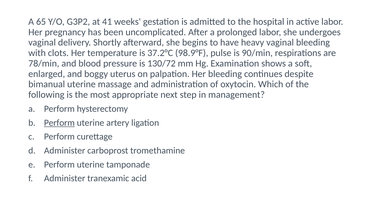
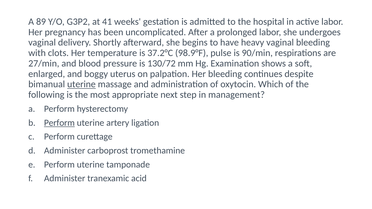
65: 65 -> 89 (41, 22)
78/min: 78/min -> 27/min (44, 63)
uterine underline: none -> present (81, 84)
